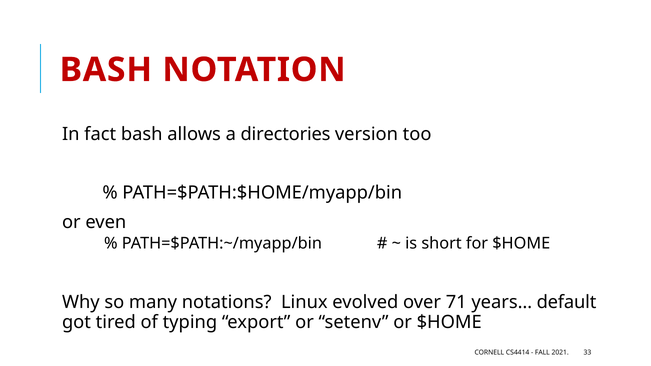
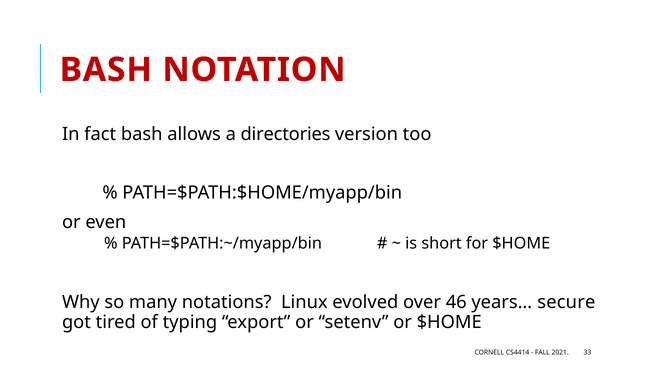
71: 71 -> 46 (456, 302)
default: default -> secure (566, 302)
